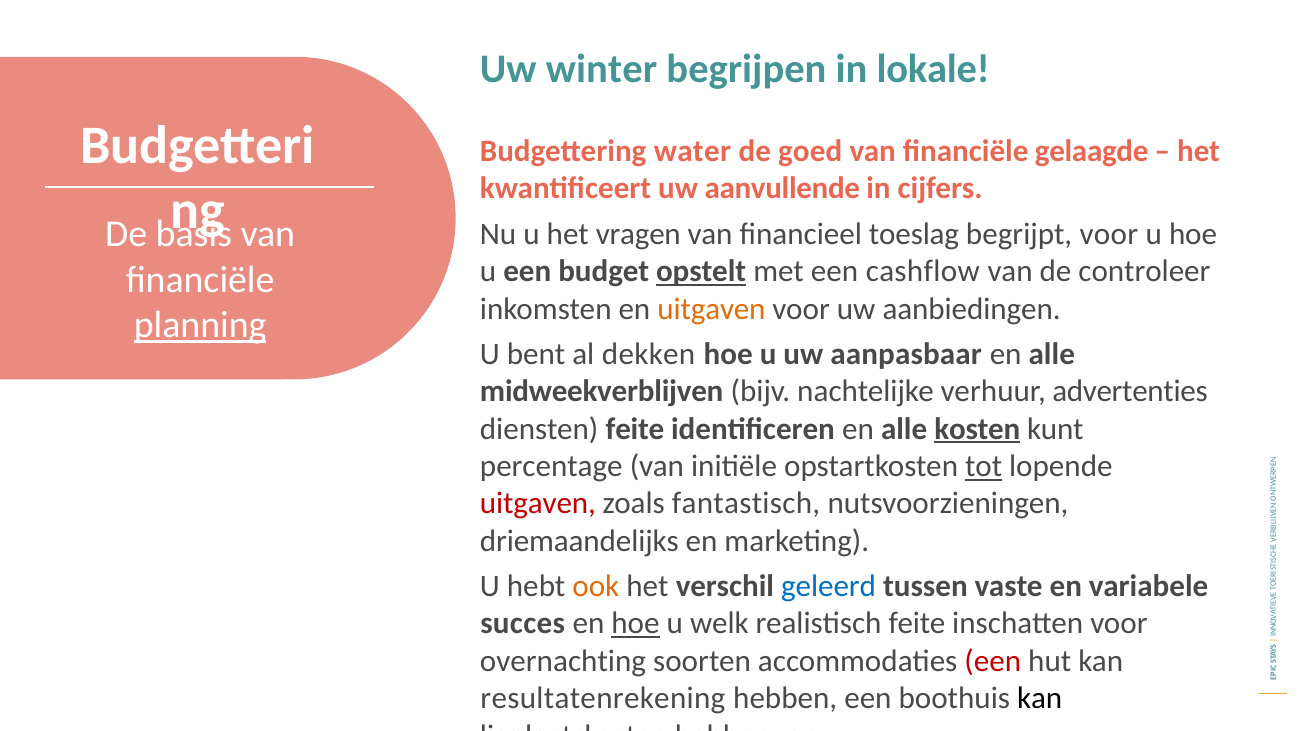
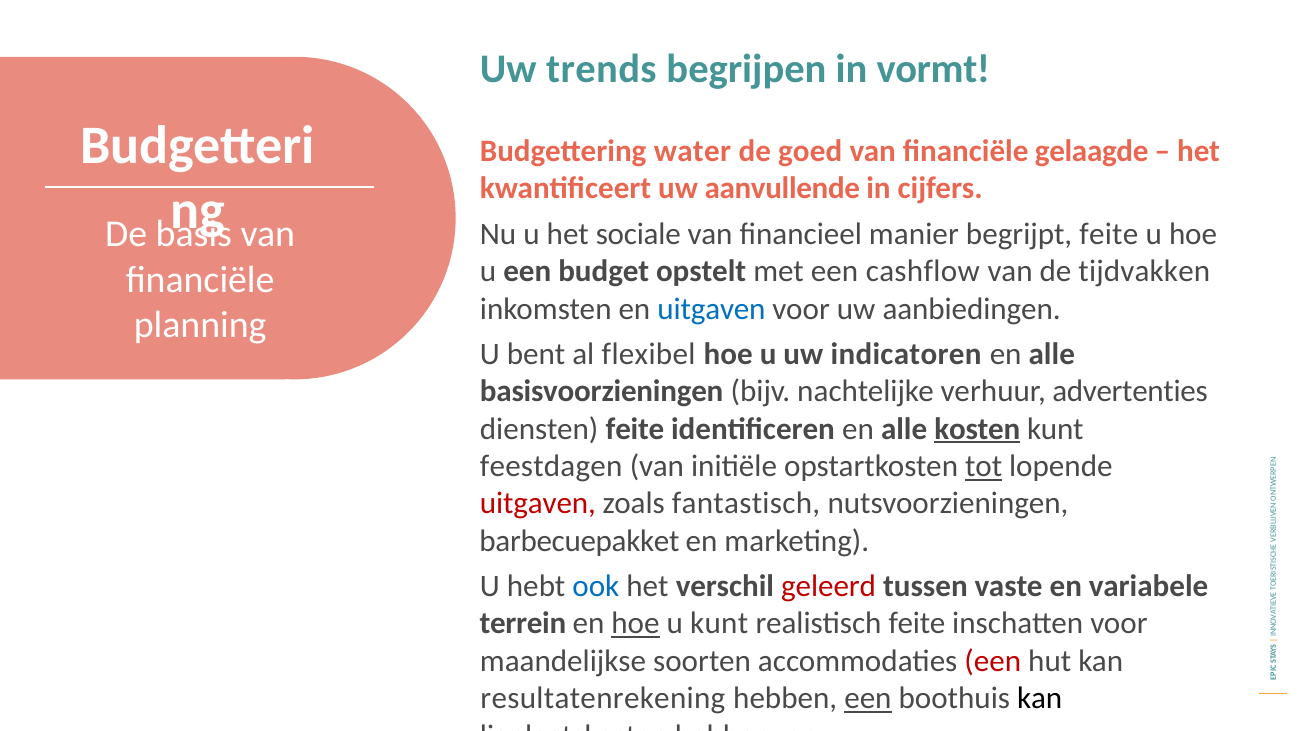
winter: winter -> trends (601, 69)
lokale: lokale -> vormt (933, 69)
vragen: vragen -> sociale (638, 234)
toeslag: toeslag -> manier (914, 234)
begrijpt voor: voor -> feite (1109, 234)
opstelt underline: present -> none (701, 271)
controleer: controleer -> tijdvakken (1144, 271)
uitgaven colour: orange -> blue (711, 309)
planning underline: present -> none (200, 325)
dekken: dekken -> flexibel (649, 354)
aanpasbaar: aanpasbaar -> indicatoren (906, 354)
midweekverblijven: midweekverblijven -> basisvoorzieningen (602, 391)
percentage: percentage -> feestdagen (551, 466)
driemaandelijks: driemaandelijks -> barbecuepakket (579, 541)
ook colour: orange -> blue (596, 586)
geleerd colour: blue -> red (829, 586)
succes: succes -> terrein (523, 623)
u welk: welk -> kunt (719, 623)
overnachting: overnachting -> maandelijkse (563, 661)
een underline: none -> present (868, 698)
